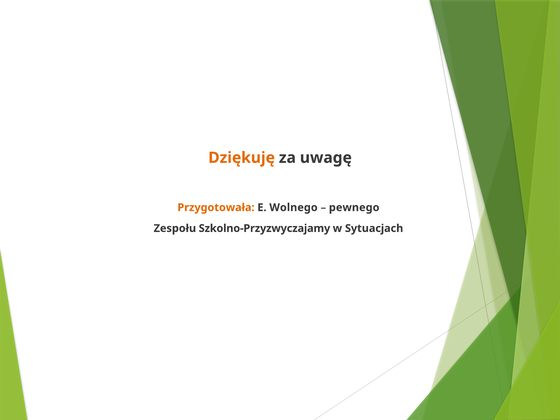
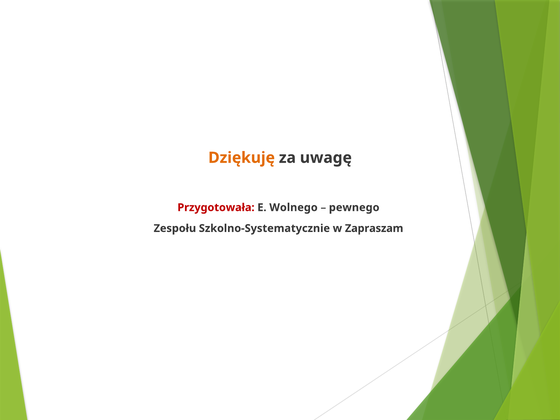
Przygotowała colour: orange -> red (216, 208)
Szkolno-Przyzwyczajamy: Szkolno-Przyzwyczajamy -> Szkolno-Systematycznie (264, 228)
Sytuacjach: Sytuacjach -> Zapraszam (374, 228)
